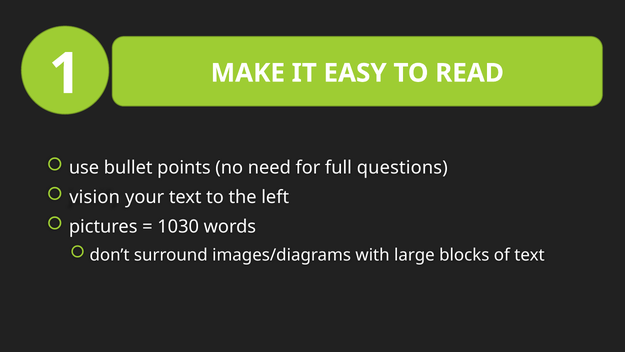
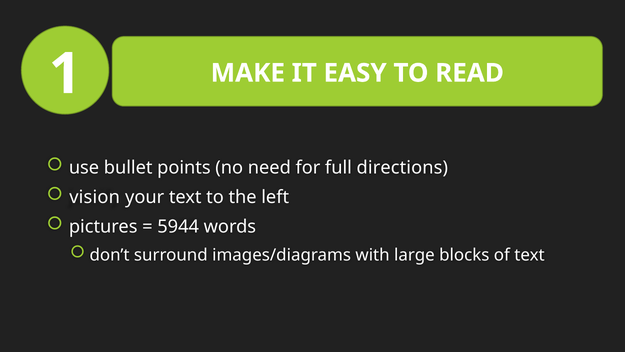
questions: questions -> directions (402, 167)
1030: 1030 -> 5944 (178, 226)
